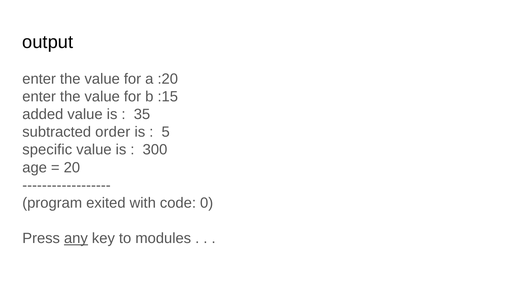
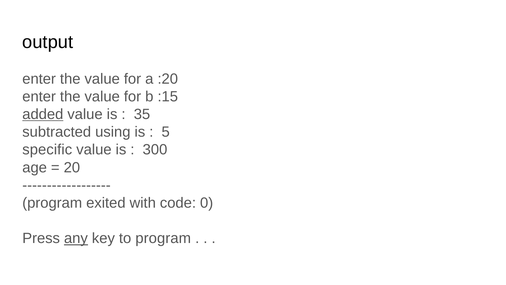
added underline: none -> present (43, 114)
order: order -> using (113, 132)
to modules: modules -> program (163, 238)
